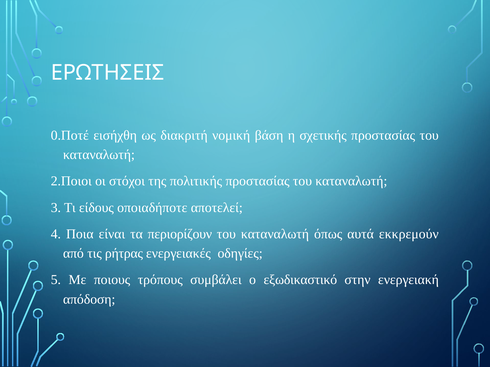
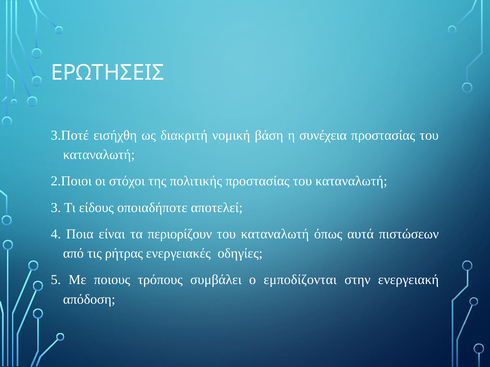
0.Ποτέ: 0.Ποτέ -> 3.Ποτέ (70, 135)
σχετικής: σχετικής -> συνέχεια (323, 135)
εκκρεμούν: εκκρεμούν -> πιστώσεων (409, 234)
εξωδικαστικό: εξωδικαστικό -> εμποδίζονται (300, 280)
